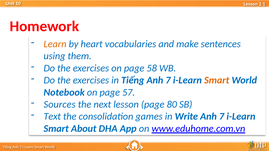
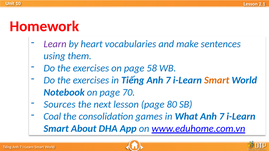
Learn colour: orange -> purple (55, 44)
57: 57 -> 70 (129, 92)
Text: Text -> Coal (52, 117)
Write: Write -> What (186, 117)
